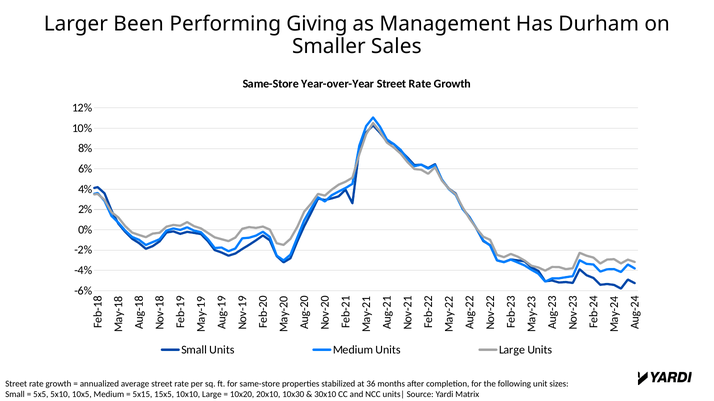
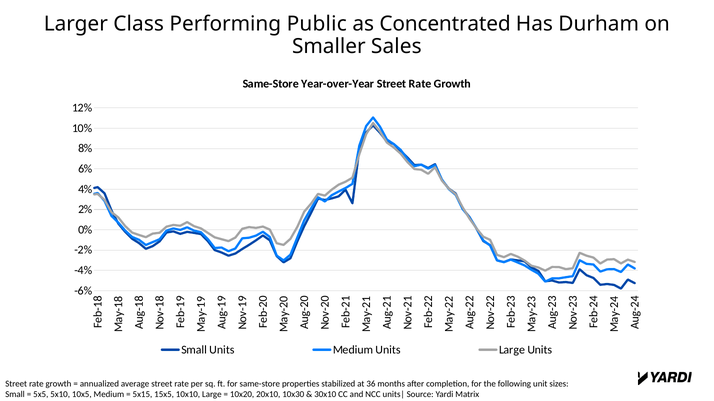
Been: Been -> Class (139, 24)
Giving: Giving -> Public (317, 24)
Management: Management -> Concentrated (445, 24)
